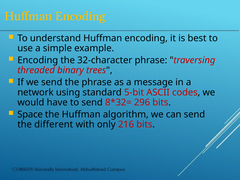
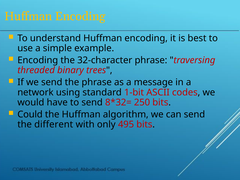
5-bit: 5-bit -> 1-bit (134, 92)
296: 296 -> 250 (142, 102)
Space: Space -> Could (30, 114)
216: 216 -> 495 (126, 124)
